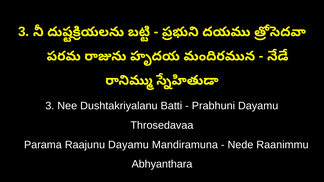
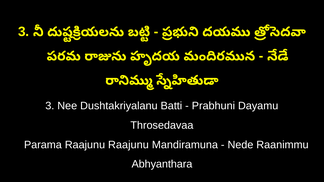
Raajunu Dayamu: Dayamu -> Raajunu (128, 145)
